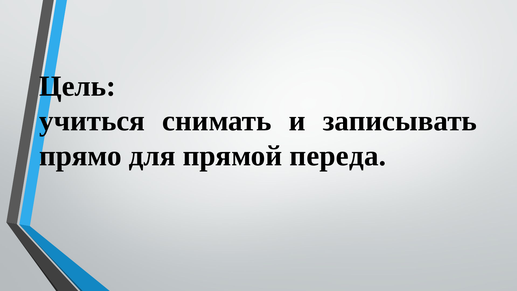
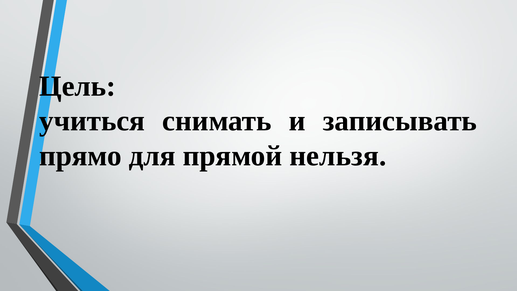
переда: переда -> нельзя (338, 156)
